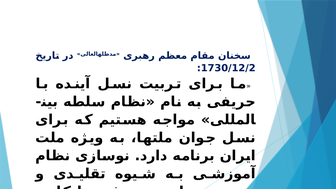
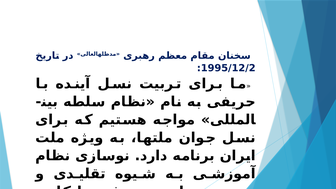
1730/12/2: 1730/12/2 -> 1995/12/2 (228, 68)
